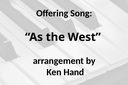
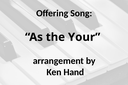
West: West -> Your (84, 37)
